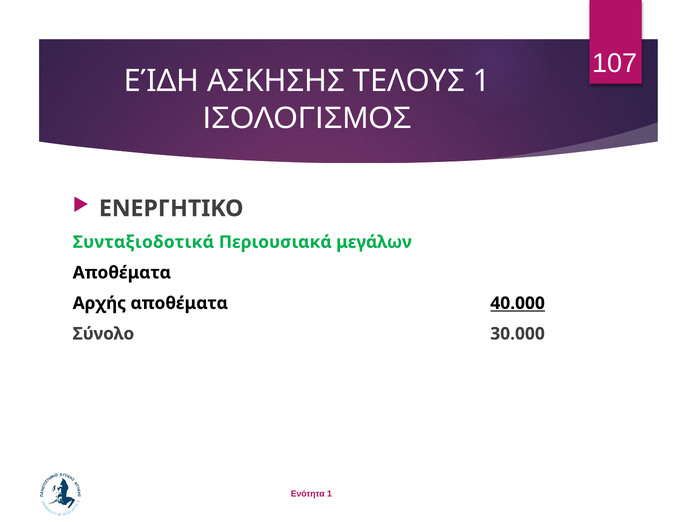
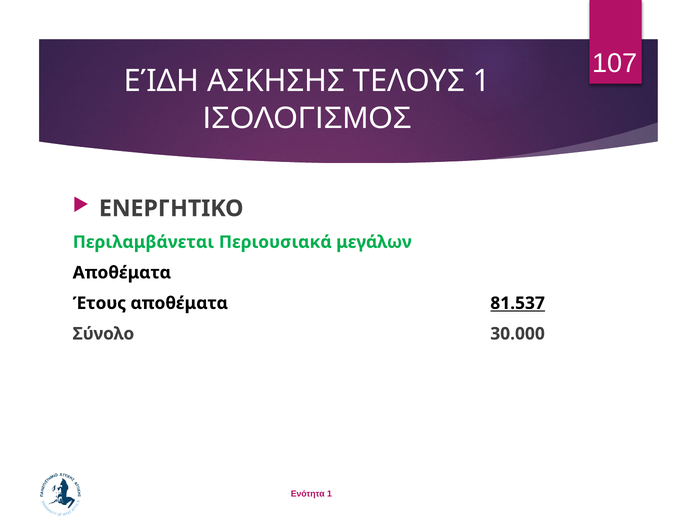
Συνταξιοδοτικά: Συνταξιοδοτικά -> Περιλαμβάνεται (143, 242)
Αρχής: Αρχής -> Έτους (99, 303)
40.000: 40.000 -> 81.537 (518, 303)
